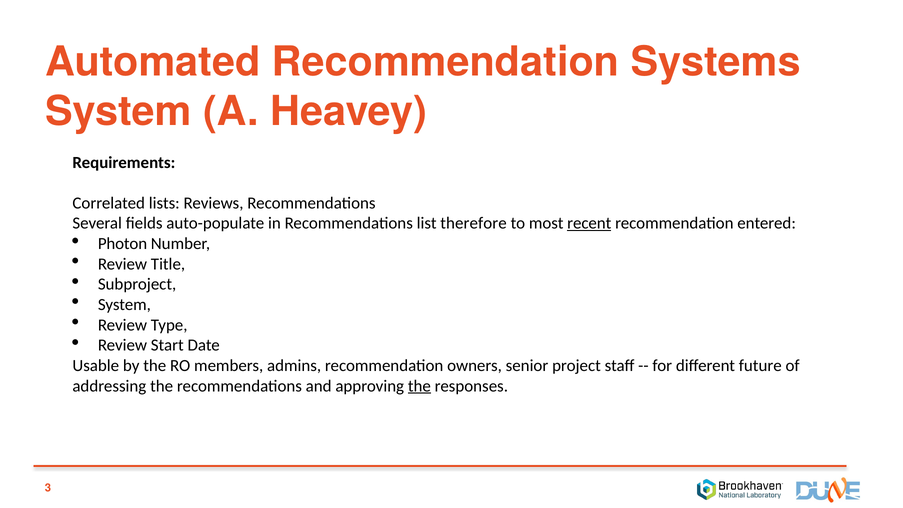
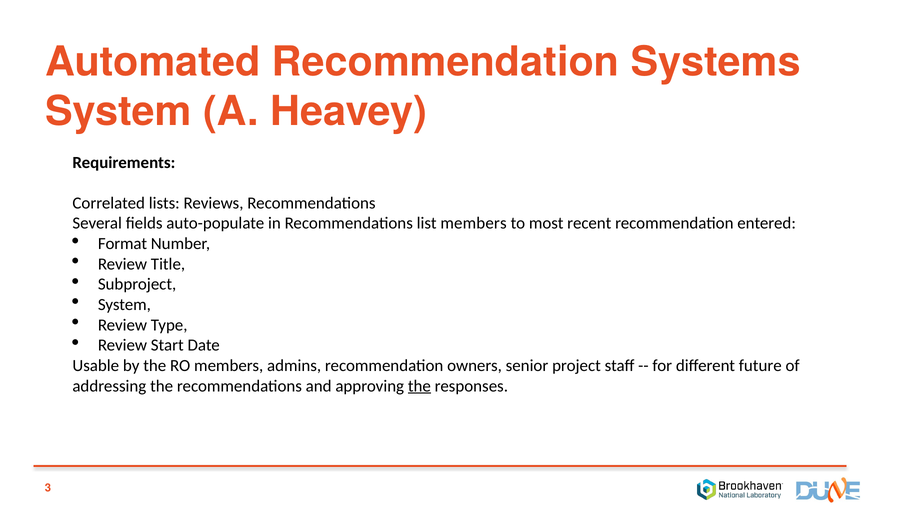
list therefore: therefore -> members (474, 223)
recent underline: present -> none (589, 223)
Photon: Photon -> Format (123, 244)
